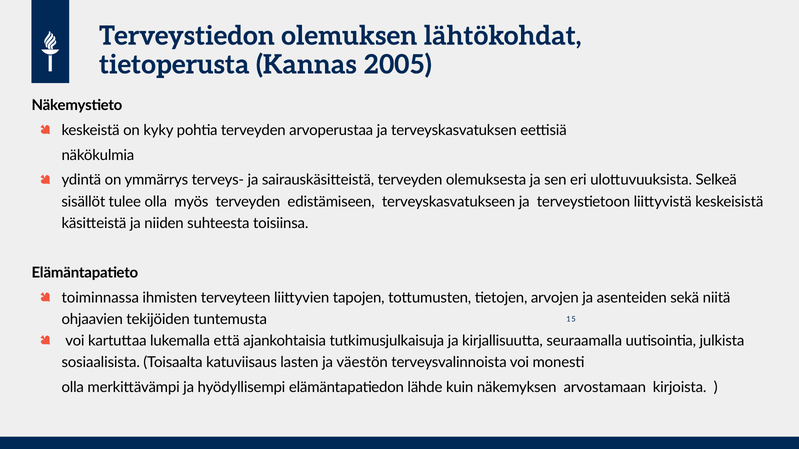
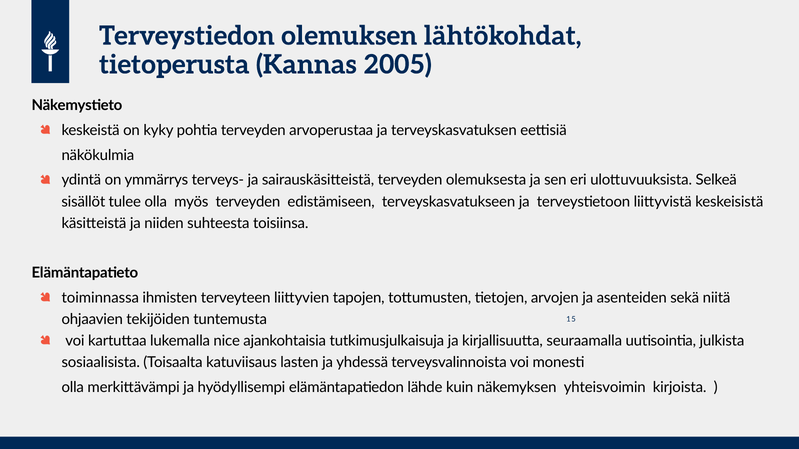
että: että -> nice (227, 341)
väestön: väestön -> yhdessä (362, 363)
arvostamaan: arvostamaan -> yhteisvoimin (605, 388)
